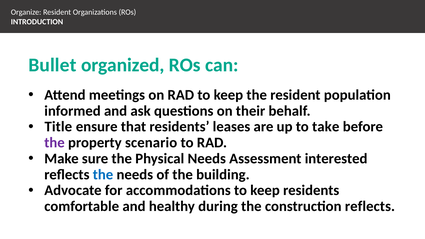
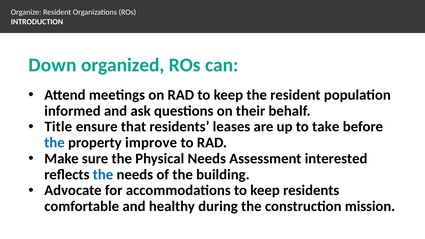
Bullet: Bullet -> Down (52, 65)
the colour: purple -> blue (55, 143)
scenario: scenario -> improve (151, 143)
construction reflects: reflects -> mission (370, 206)
